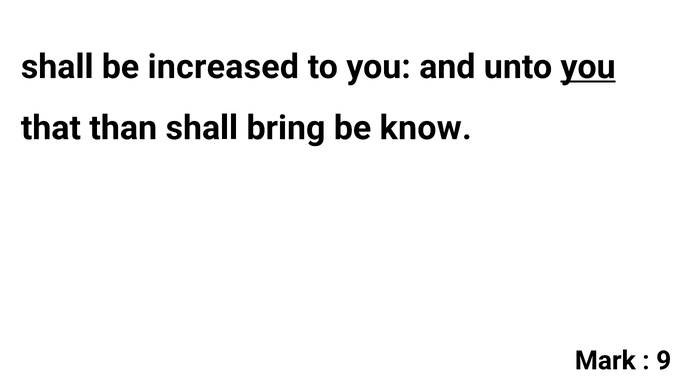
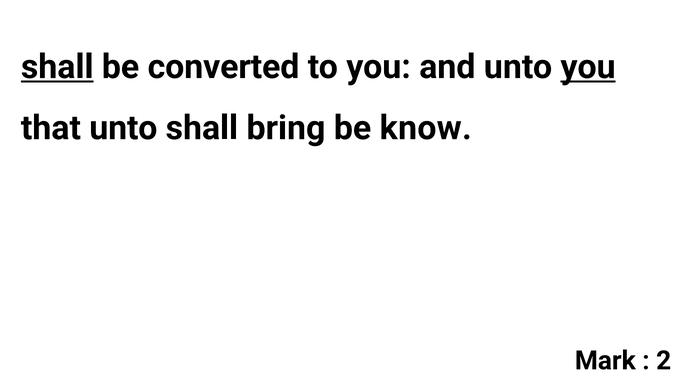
shall underline: none -> present (57, 67)
increased: increased -> converted (223, 67)
that than: than -> unto (123, 128)
9: 9 -> 2 (664, 360)
